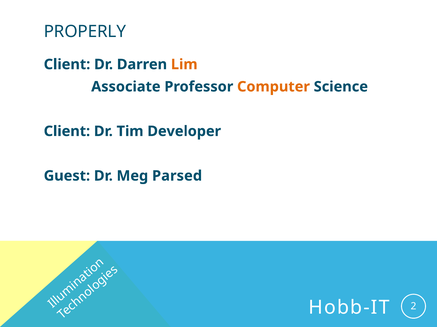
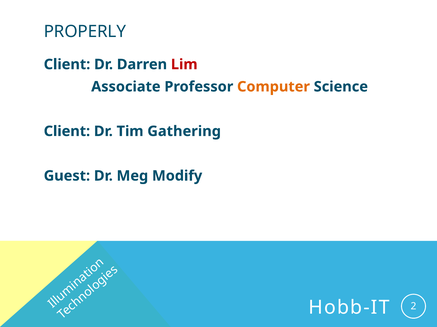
Lim colour: orange -> red (184, 65)
Developer: Developer -> Gathering (184, 132)
Parsed: Parsed -> Modify (177, 176)
